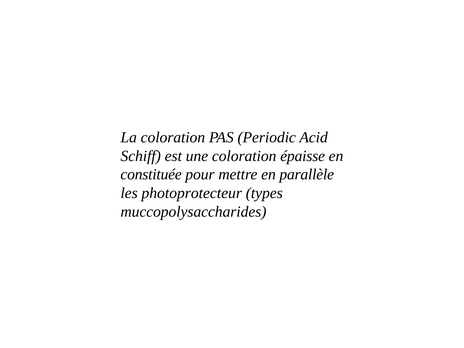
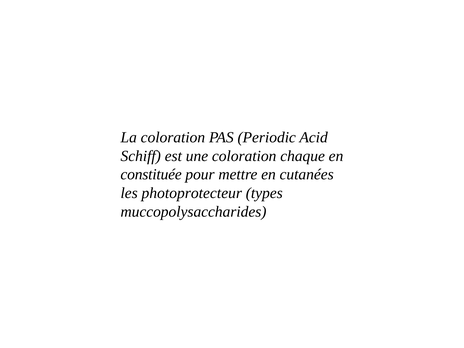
épaisse: épaisse -> chaque (303, 156)
parallèle: parallèle -> cutanées (307, 175)
